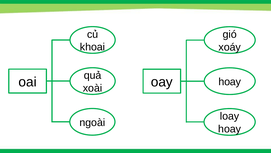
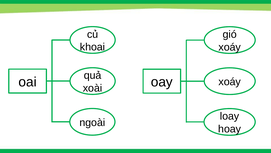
hoay: hoay -> xoáy (230, 82)
